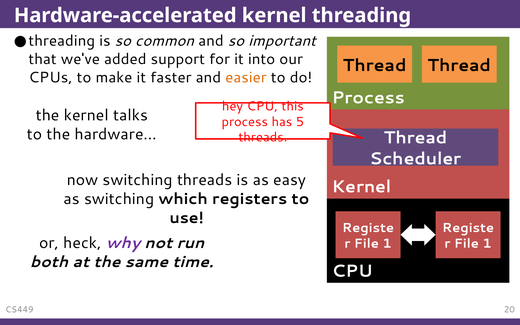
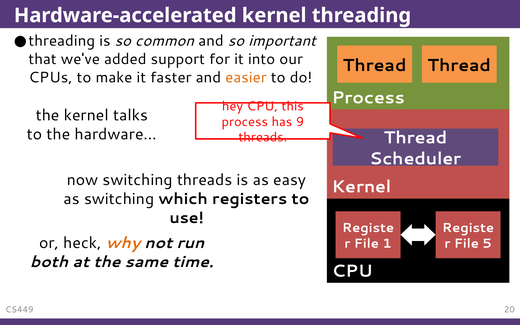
5: 5 -> 9 (300, 122)
why colour: purple -> orange (123, 243)
1: 1 -> 5 (487, 243)
